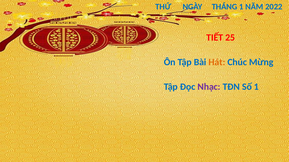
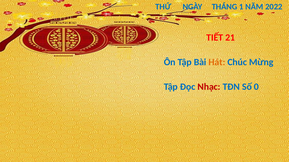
25: 25 -> 21 (230, 38)
Nhạc colour: purple -> red (209, 87)
Số 1: 1 -> 0 (256, 87)
